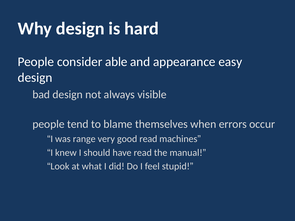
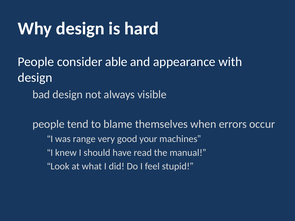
easy: easy -> with (230, 62)
good read: read -> your (148, 139)
